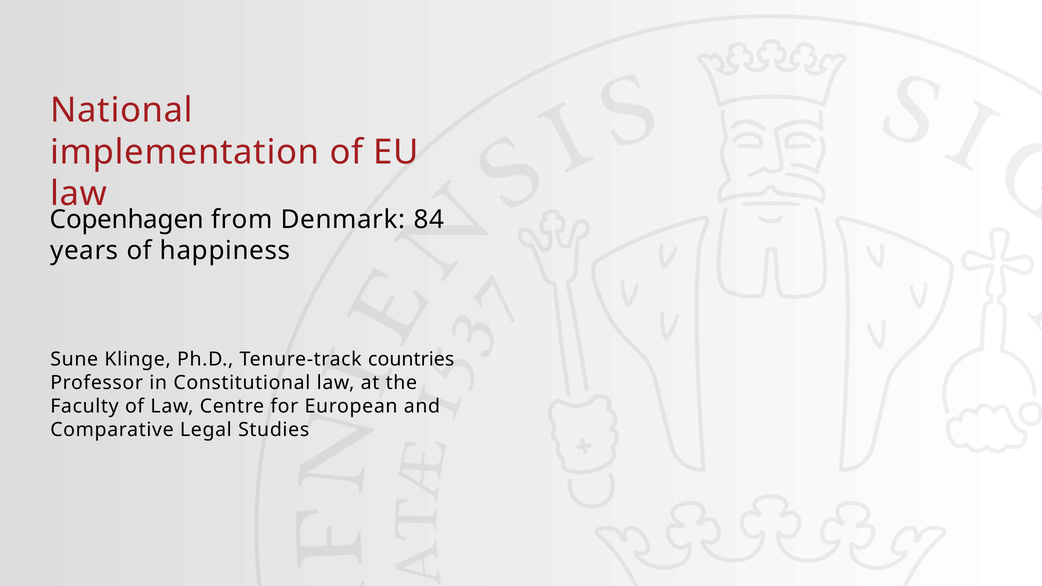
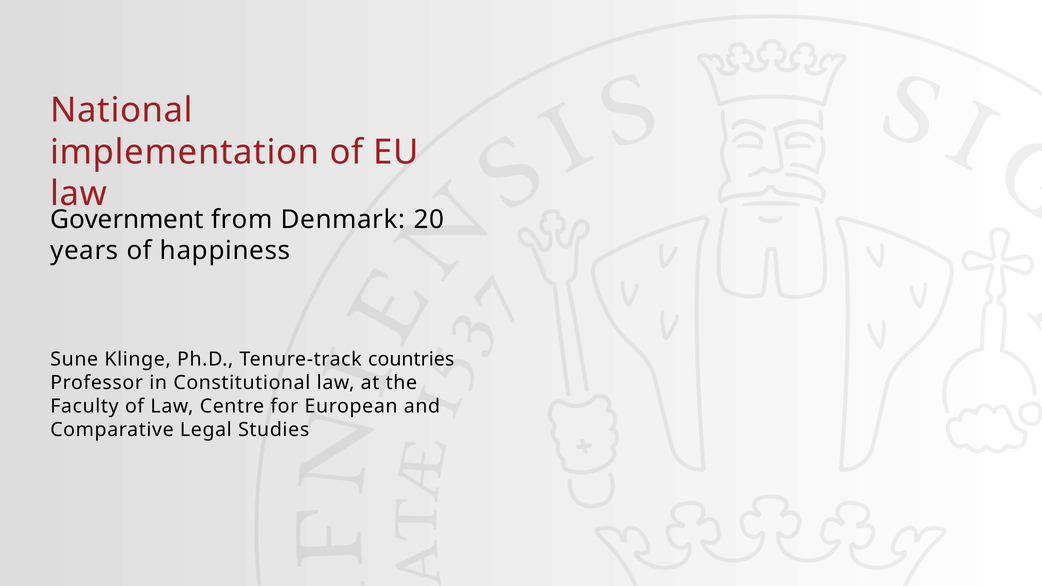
Copenhagen: Copenhagen -> Government (127, 220)
84: 84 -> 20 (429, 220)
